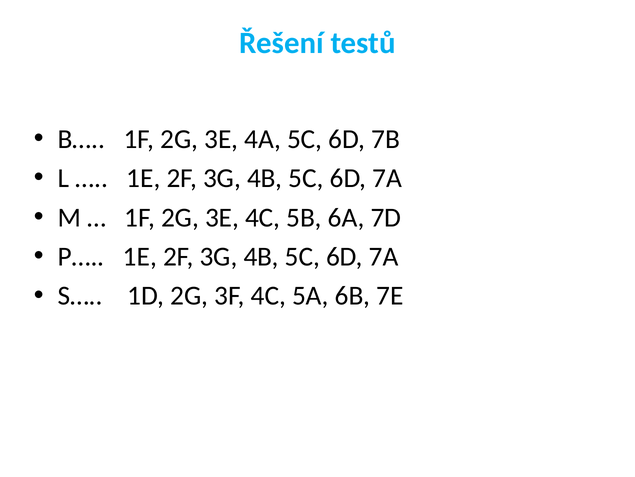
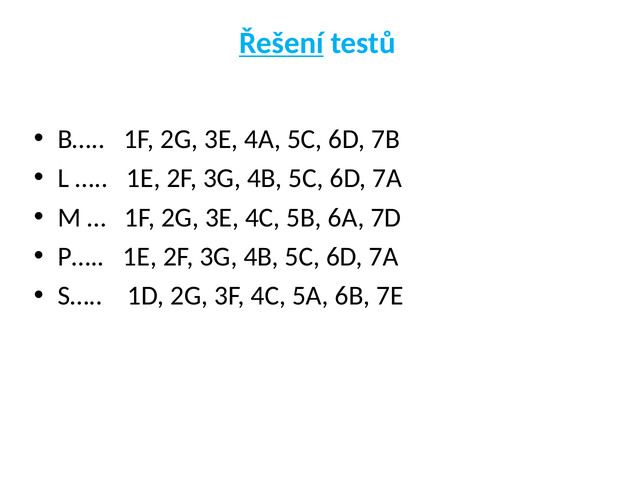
Řešení underline: none -> present (281, 43)
